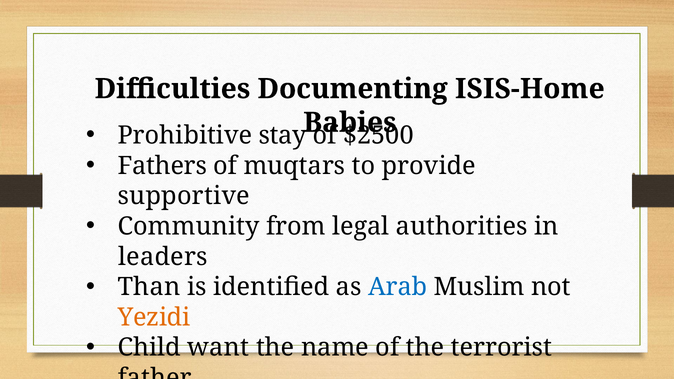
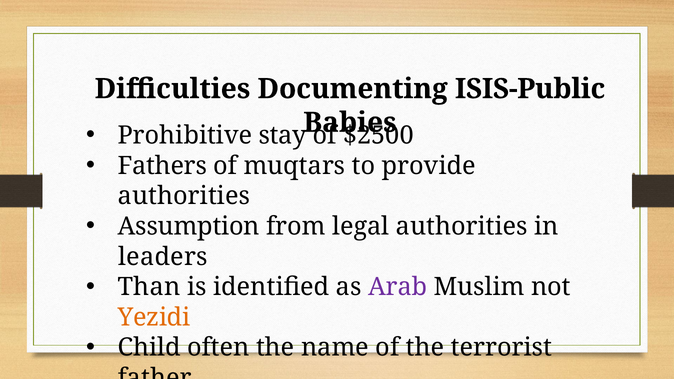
ISIS-Home: ISIS-Home -> ISIS-Public (530, 89)
supportive: supportive -> authorities (184, 196)
Community: Community -> Assumption (189, 226)
Arab colour: blue -> purple (398, 287)
want: want -> often (218, 348)
